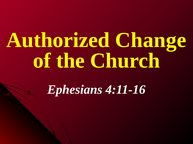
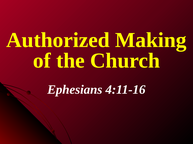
Change: Change -> Making (151, 40)
